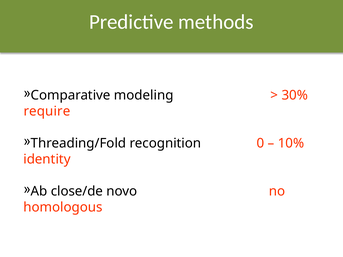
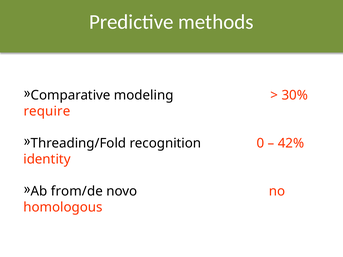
10%: 10% -> 42% (291, 143)
close/de: close/de -> from/de (77, 191)
